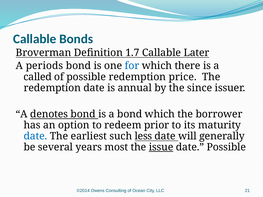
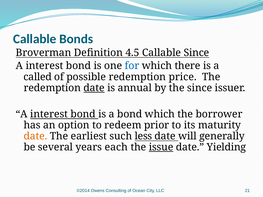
1.7: 1.7 -> 4.5 (132, 53)
Callable Later: Later -> Since (196, 53)
periods: periods -> interest (44, 66)
date underline: none -> present (94, 88)
denotes: denotes -> interest (49, 114)
date colour: blue -> orange (35, 136)
most: most -> each (116, 147)
date Possible: Possible -> Yielding (226, 147)
